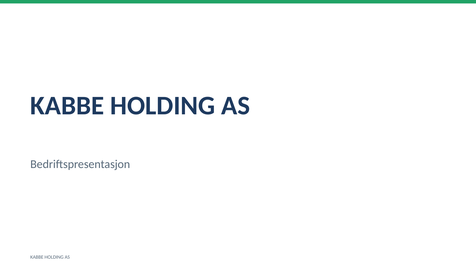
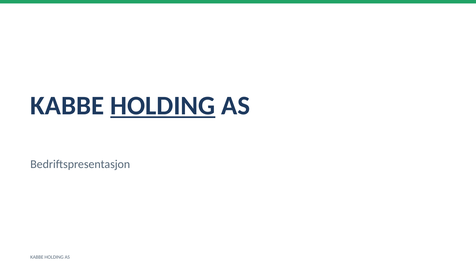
HOLDING underline: none -> present (163, 106)
